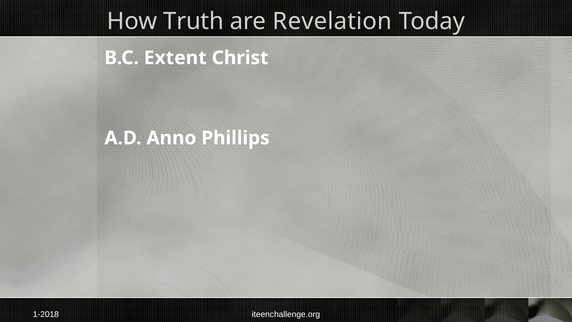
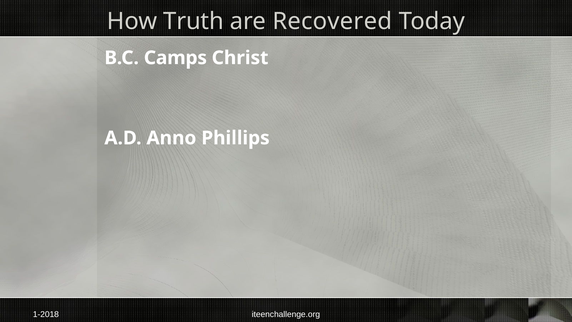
Revelation: Revelation -> Recovered (332, 21)
Extent: Extent -> Camps (175, 58)
